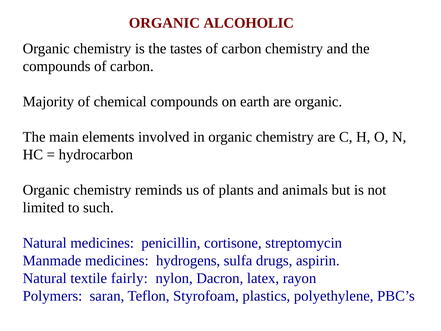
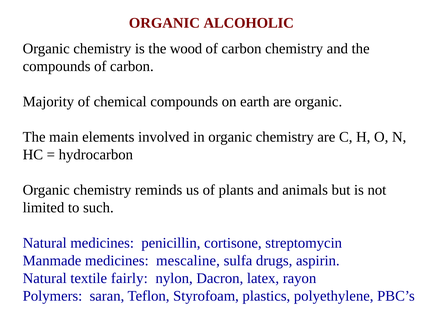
tastes: tastes -> wood (186, 49)
hydrogens: hydrogens -> mescaline (188, 260)
